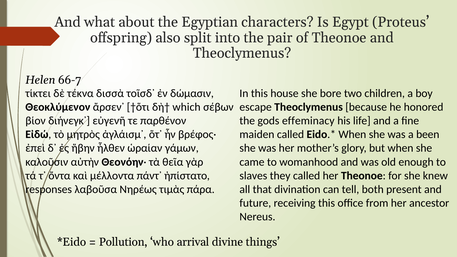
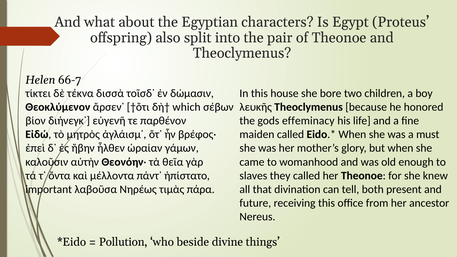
escape: escape -> λευκῆς (256, 107)
been: been -> must (428, 135)
responses: responses -> important (49, 189)
arrival: arrival -> beside (193, 242)
